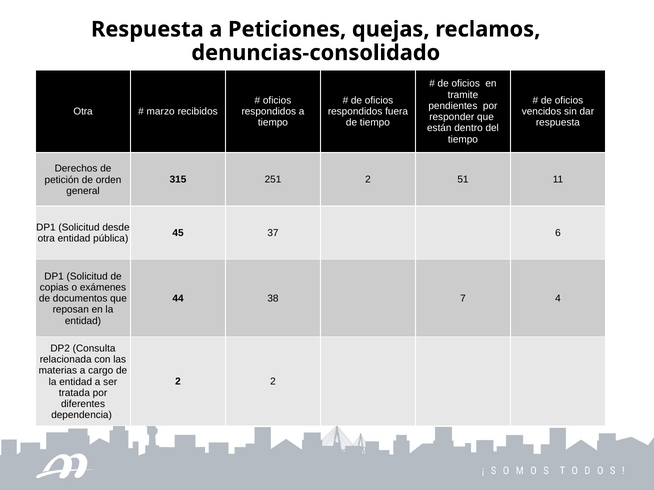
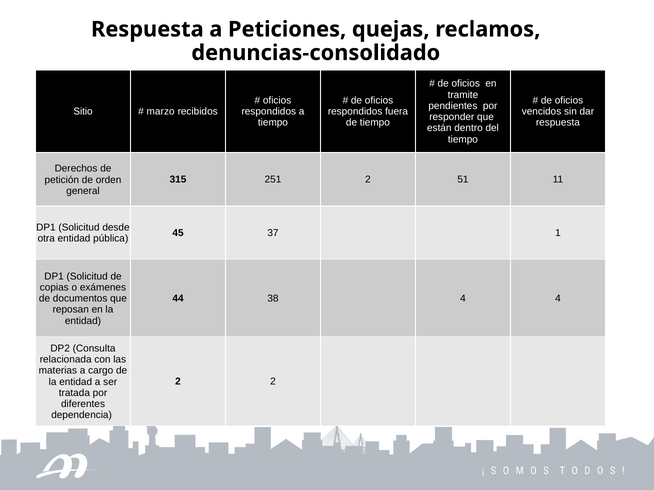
Otra: Otra -> Sitio (83, 112)
6: 6 -> 1 (558, 233)
38 7: 7 -> 4 (463, 299)
